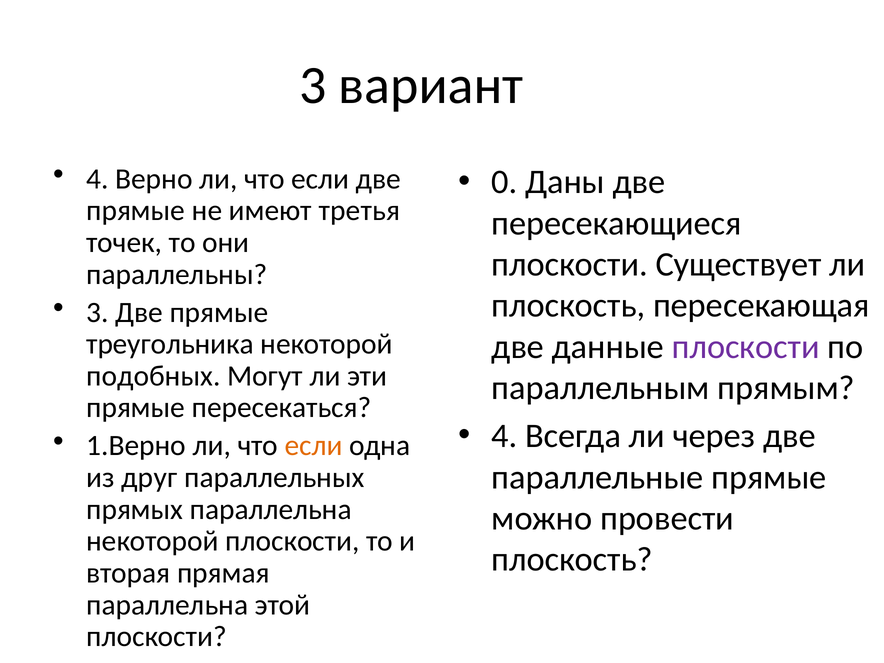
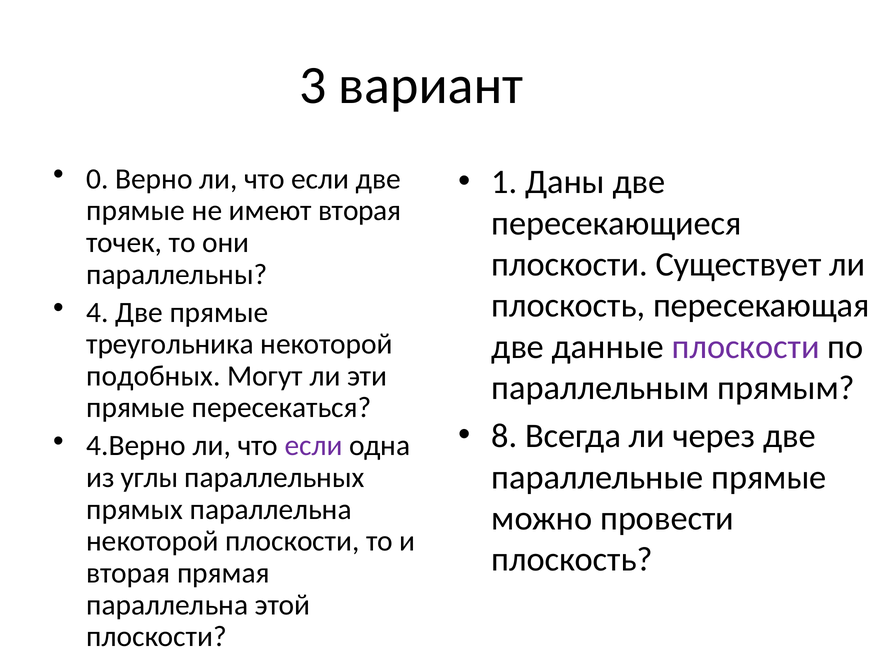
4: 4 -> 0 (97, 179)
0: 0 -> 1 (504, 182)
имеют третья: третья -> вторая (360, 211)
3: 3 -> 4 (97, 312)
4: 4 -> 8 (504, 436)
1.Верно: 1.Верно -> 4.Верно (136, 446)
если colour: orange -> purple (314, 446)
друг: друг -> углы (150, 478)
